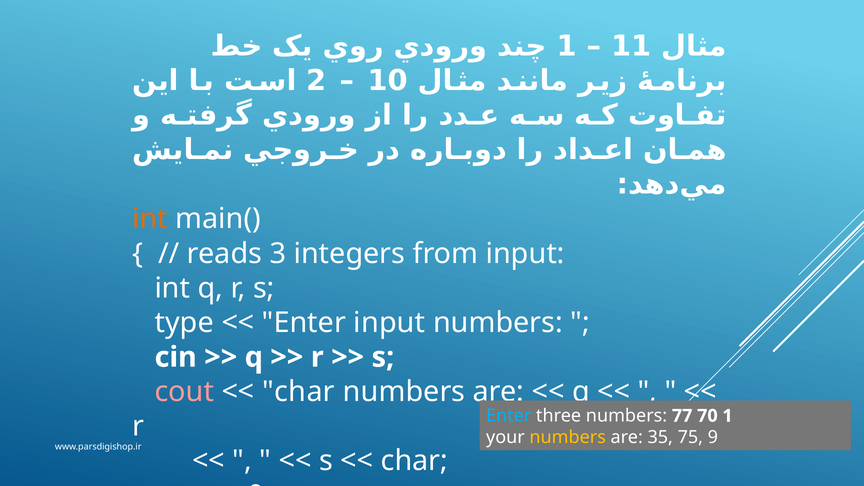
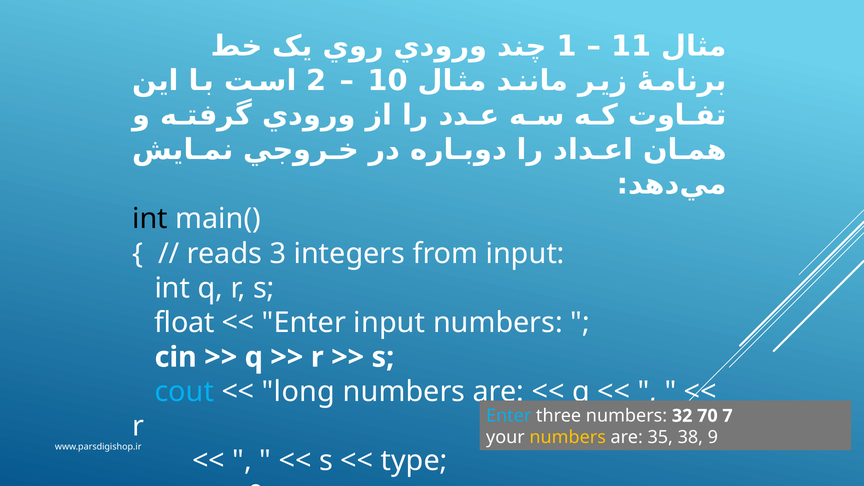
int colour: orange -> black (150, 219)
type: type -> float (184, 323)
cout colour: pink -> light blue (184, 392)
char: char -> long (299, 392)
77: 77 -> 32 (682, 416)
70 1: 1 -> 7 (728, 416)
75: 75 -> 38 (690, 437)
char: char -> type (414, 461)
